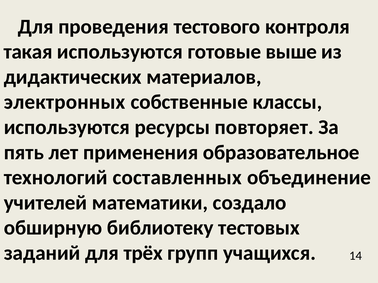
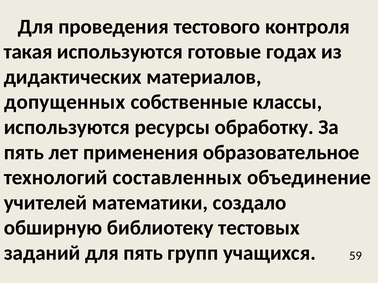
выше: выше -> годах (291, 52)
электронных: электронных -> допущенных (65, 102)
повторяет: повторяет -> обработку (264, 127)
для трёх: трёх -> пять (143, 253)
14: 14 -> 59 (356, 256)
